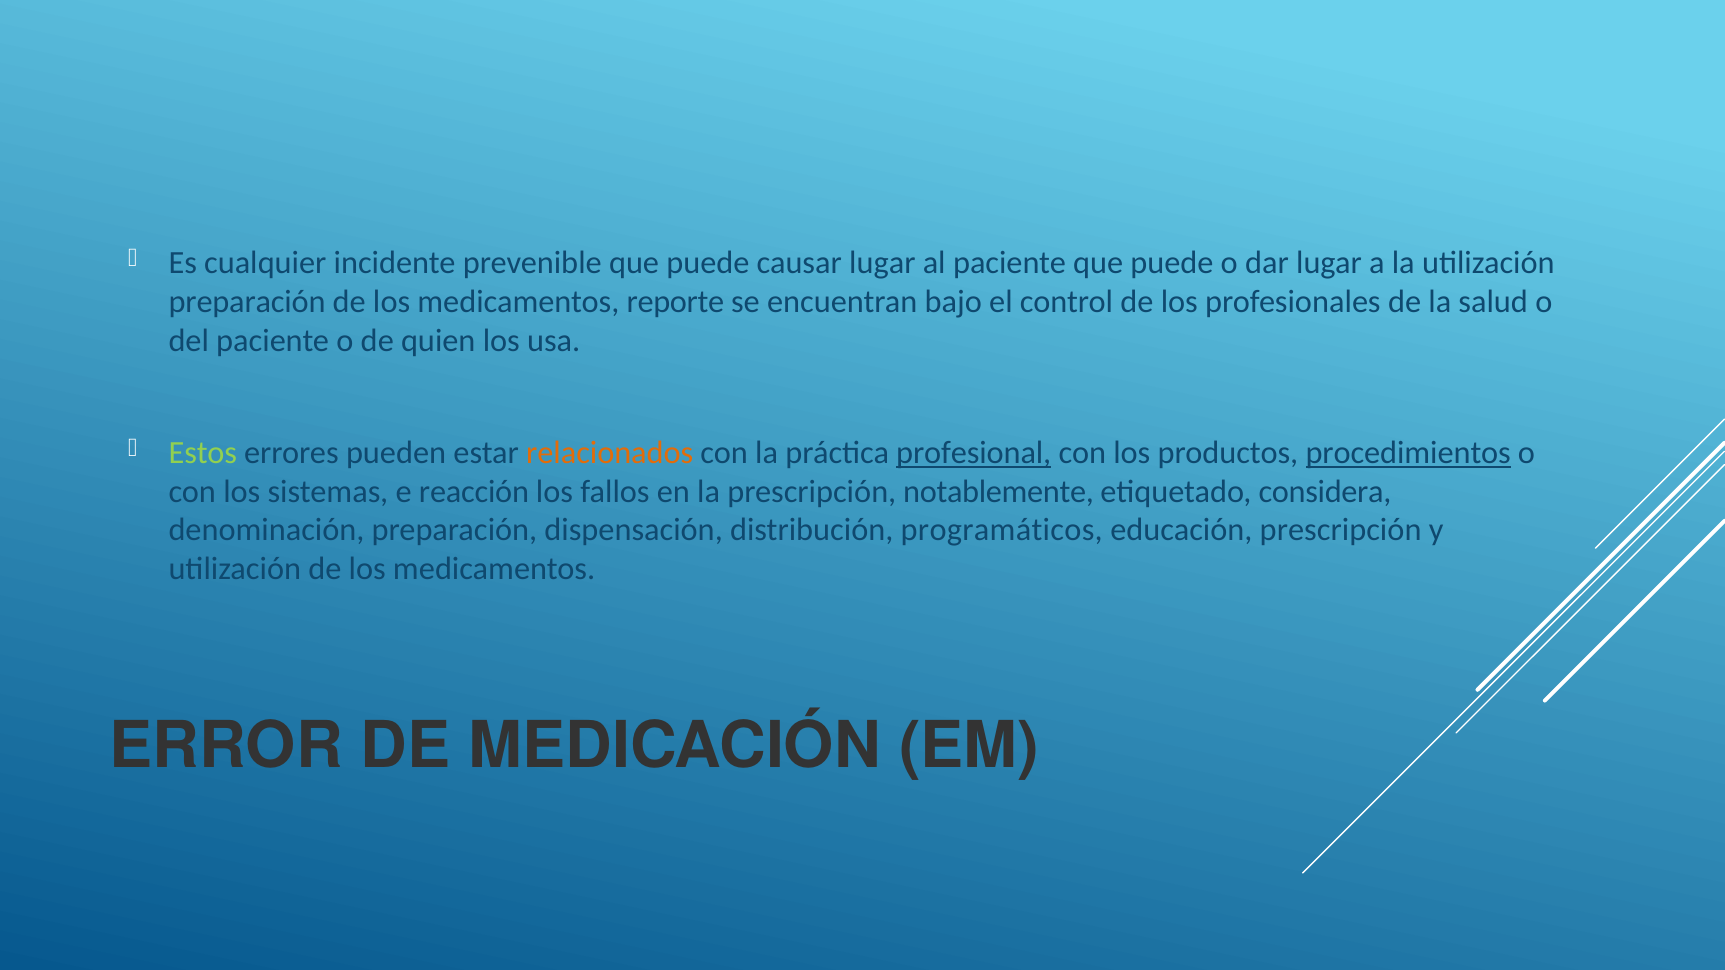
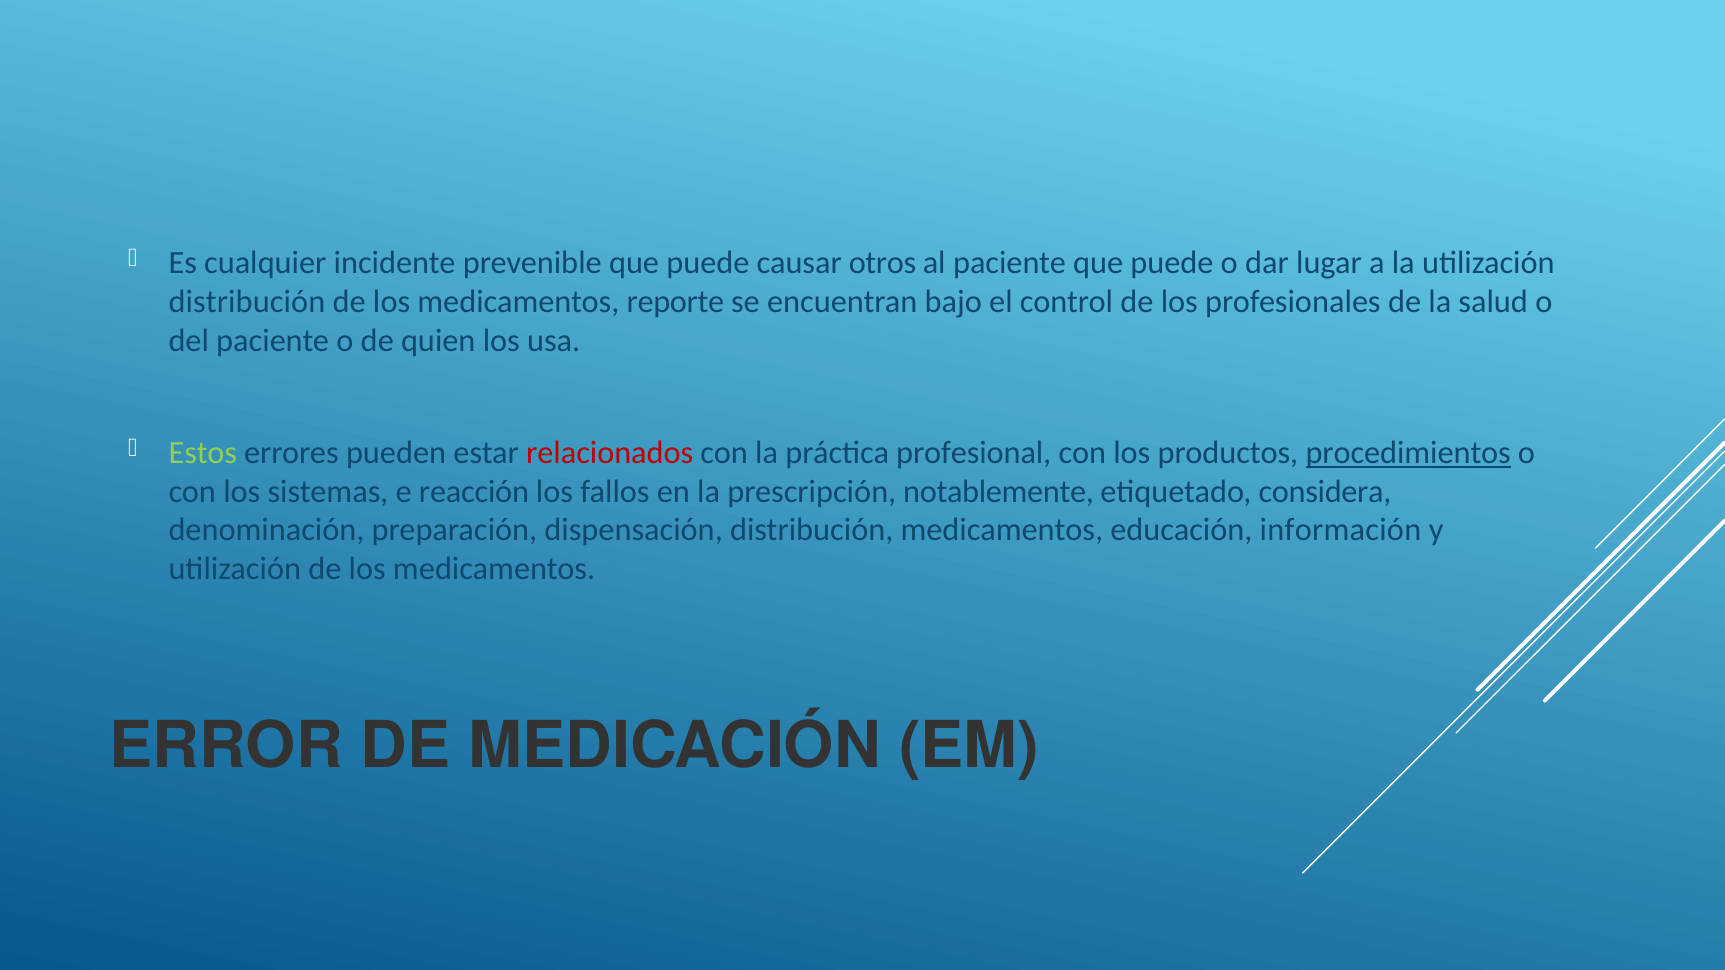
causar lugar: lugar -> otros (883, 263)
preparación: preparación -> distribución (247, 302)
relacionados colour: orange -> red (610, 453)
profesional underline: present -> none (974, 453)
distribución programáticos: programáticos -> medicamentos (1002, 530)
educación prescripción: prescripción -> información (1341, 530)
